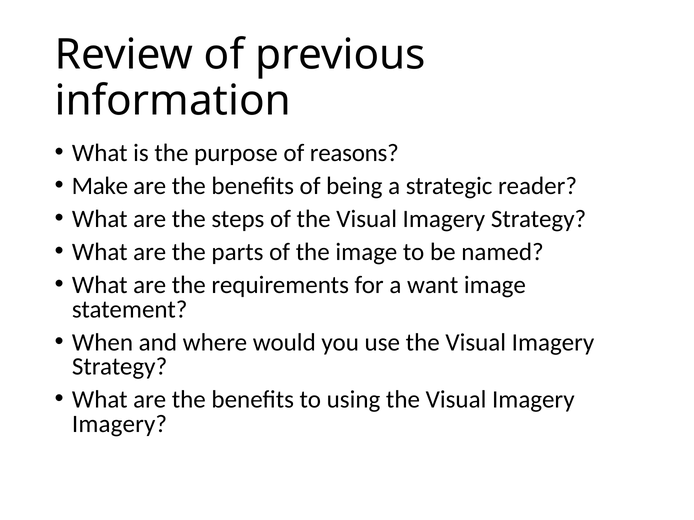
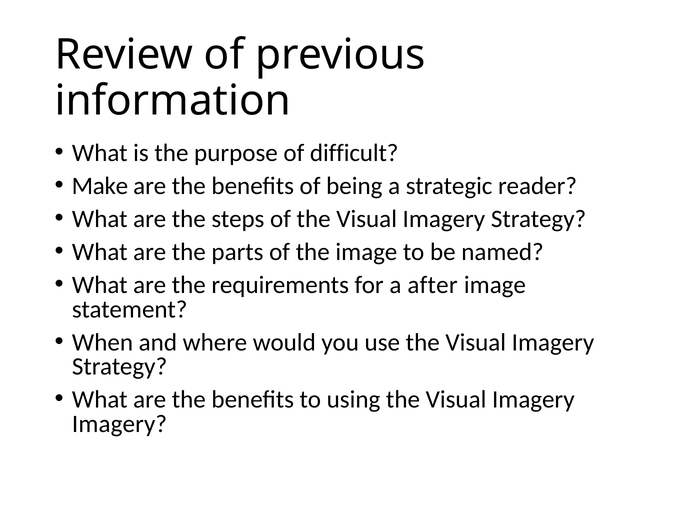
reasons: reasons -> difficult (354, 153)
want: want -> after (433, 285)
